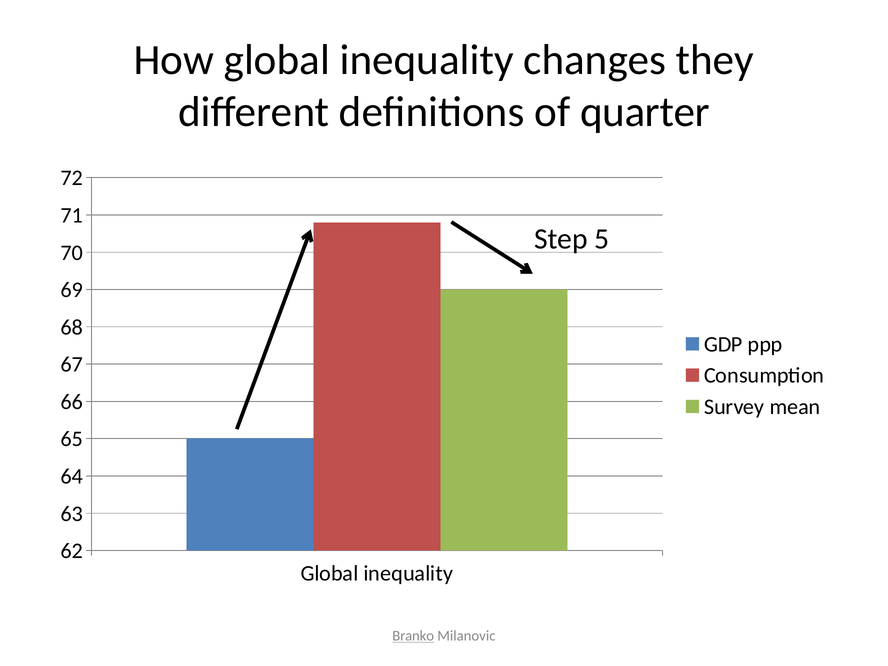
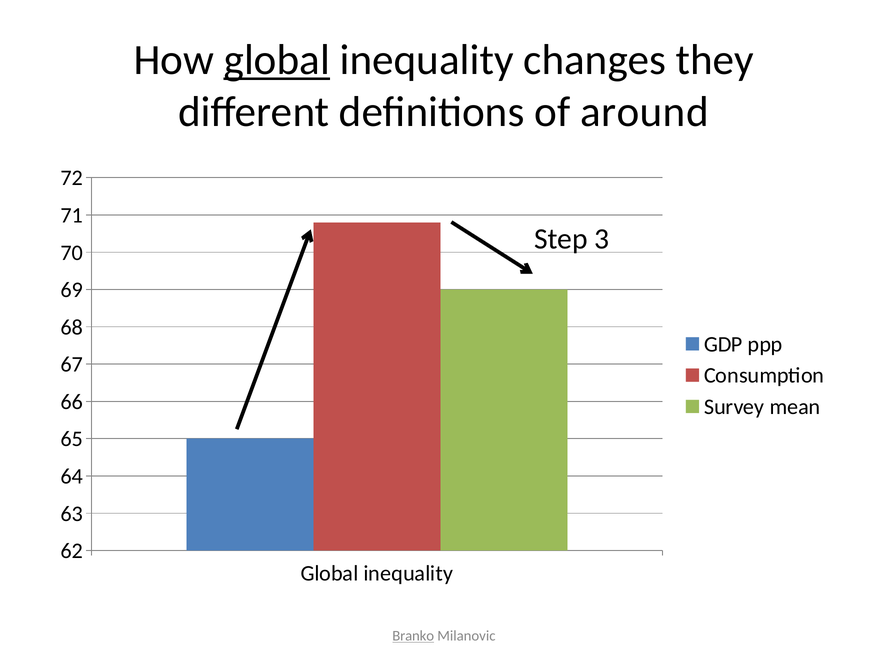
global underline: none -> present (277, 60)
quarter: quarter -> around (644, 112)
5: 5 -> 3 (602, 239)
